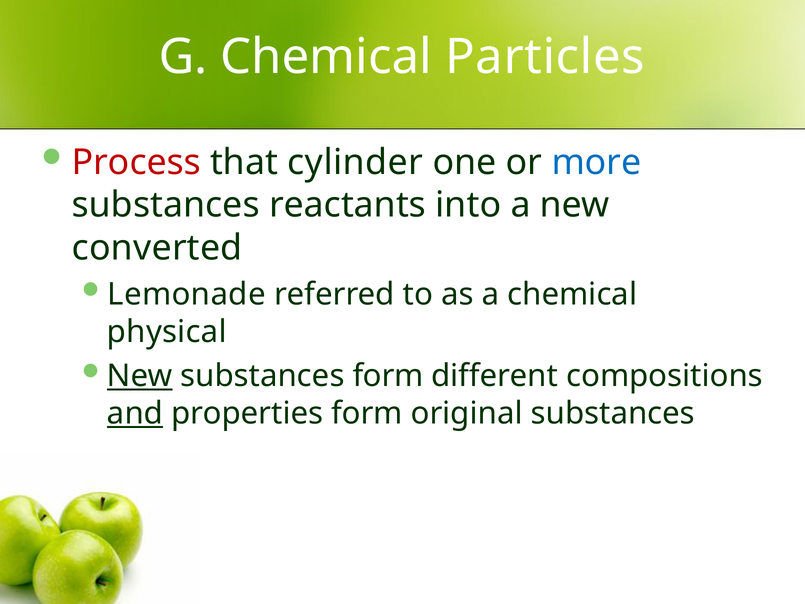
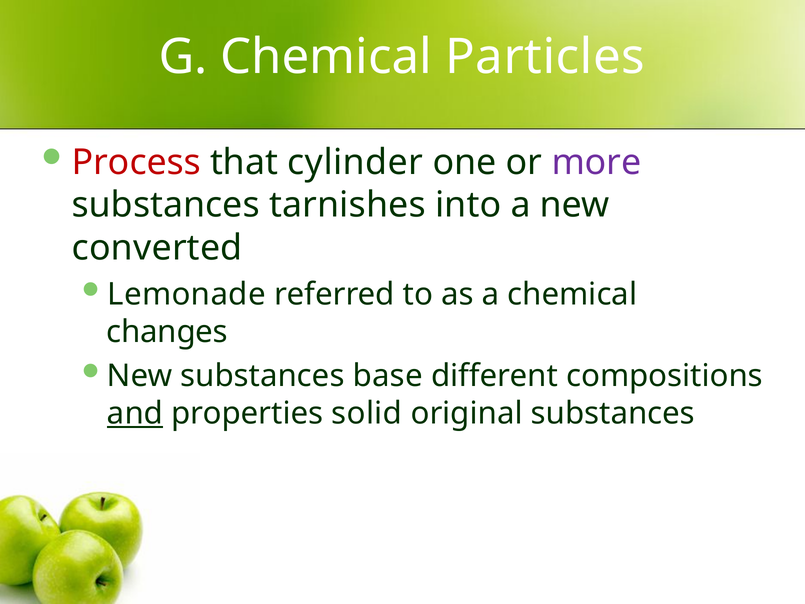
more colour: blue -> purple (596, 162)
reactants: reactants -> tarnishes (347, 205)
physical: physical -> changes (167, 332)
New underline: present -> none (140, 376)
substances form: form -> base (388, 376)
properties form: form -> solid (367, 413)
